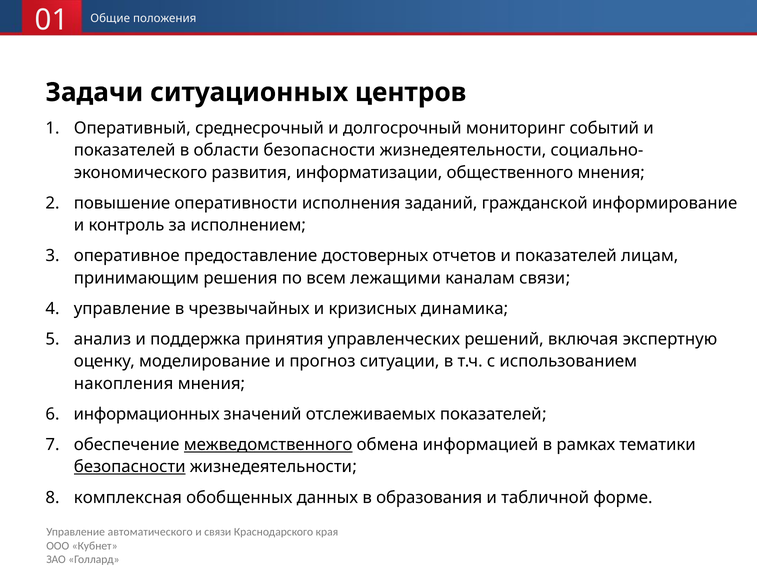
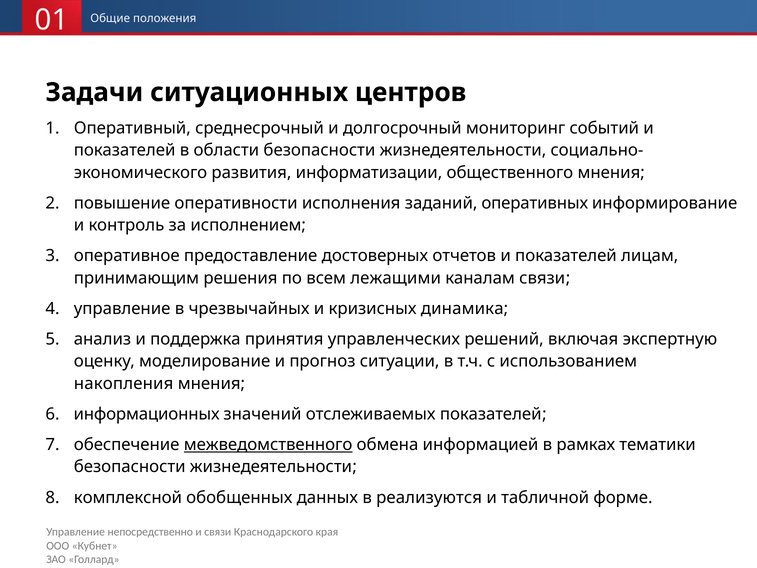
гражданской: гражданской -> оперативных (535, 203)
безопасности underline: present -> none (130, 467)
комплексная: комплексная -> комплексной (128, 497)
образования: образования -> реализуются (429, 497)
автоматического: автоматического -> непосредственно (150, 532)
